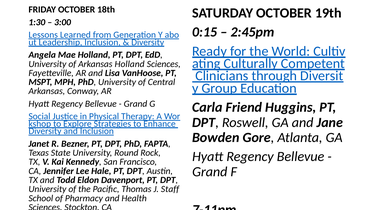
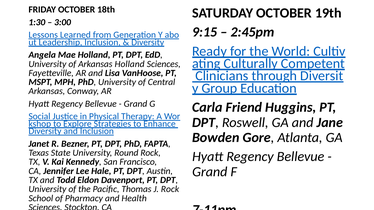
0:15: 0:15 -> 9:15 (205, 32)
J Staff: Staff -> Rock (170, 189)
